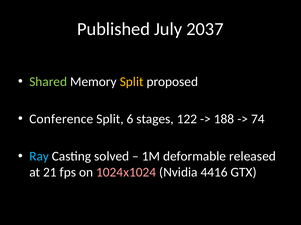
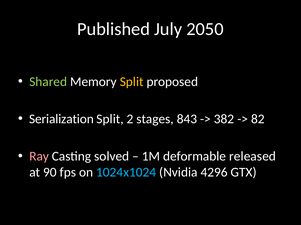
2037: 2037 -> 2050 (205, 29)
Conference: Conference -> Serialization (61, 119)
6: 6 -> 2 (130, 119)
122: 122 -> 843 (187, 119)
188: 188 -> 382 (224, 119)
74: 74 -> 82 (258, 119)
Ray colour: light blue -> pink (39, 157)
21: 21 -> 90 (50, 173)
1024x1024 colour: pink -> light blue (126, 173)
4416: 4416 -> 4296 (214, 173)
